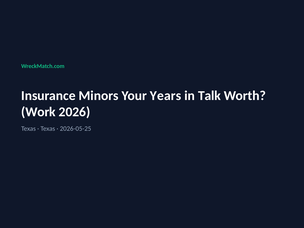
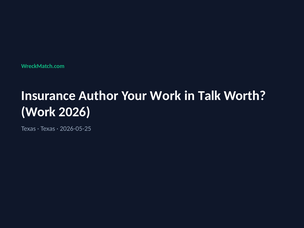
Minors: Minors -> Author (99, 96)
Your Years: Years -> Work (166, 96)
